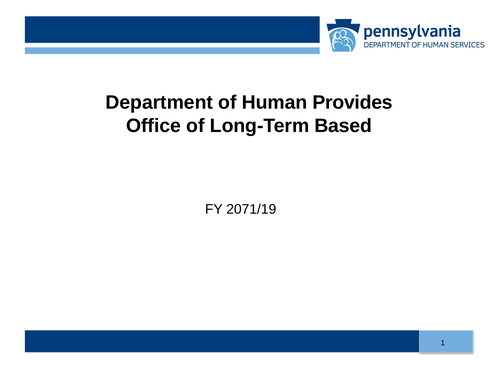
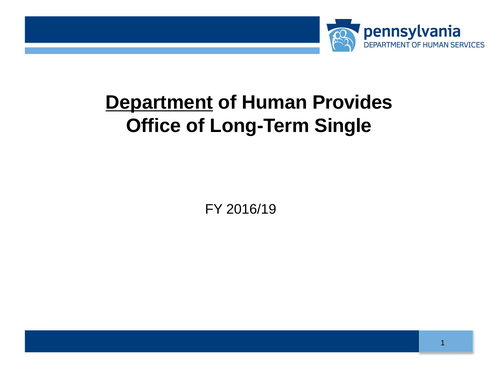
Department underline: none -> present (159, 103)
Based: Based -> Single (343, 126)
2071/19: 2071/19 -> 2016/19 (251, 210)
